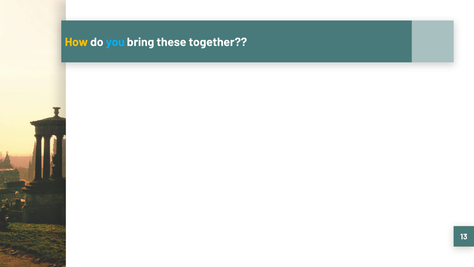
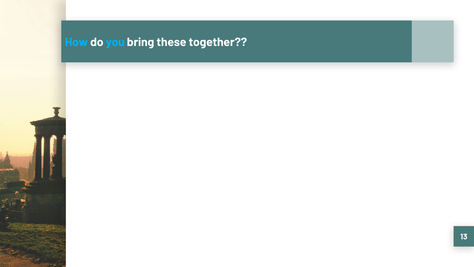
How colour: yellow -> light blue (76, 42)
